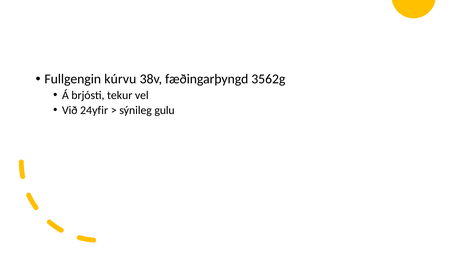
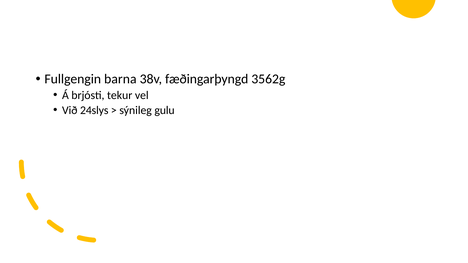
kúrvu: kúrvu -> barna (120, 79)
24yfir: 24yfir -> 24slys (94, 110)
